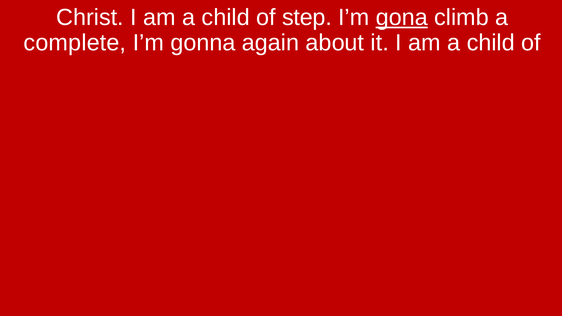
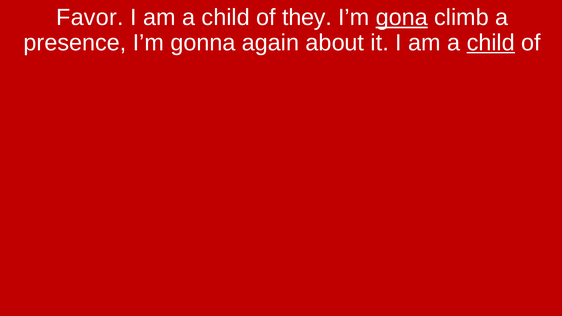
Christ: Christ -> Favor (90, 17)
step: step -> they (307, 17)
complete: complete -> presence (75, 43)
child underline: none -> present (491, 43)
